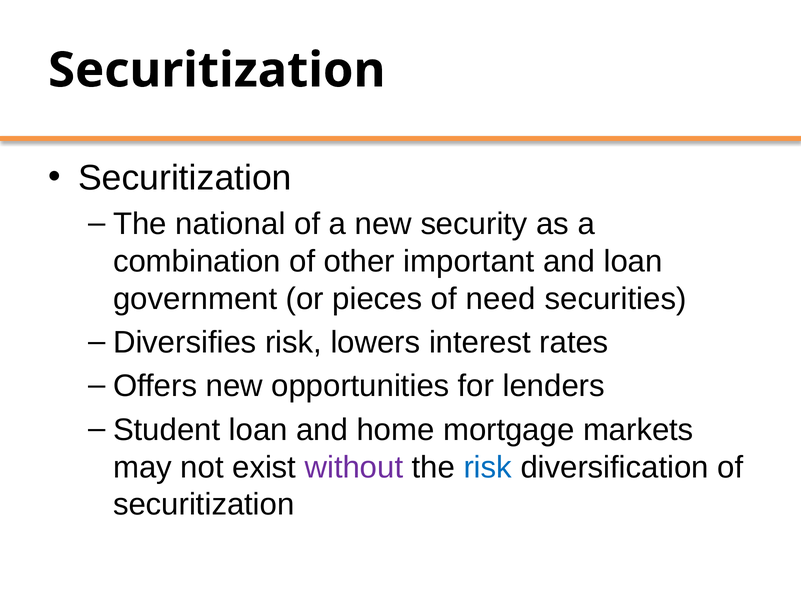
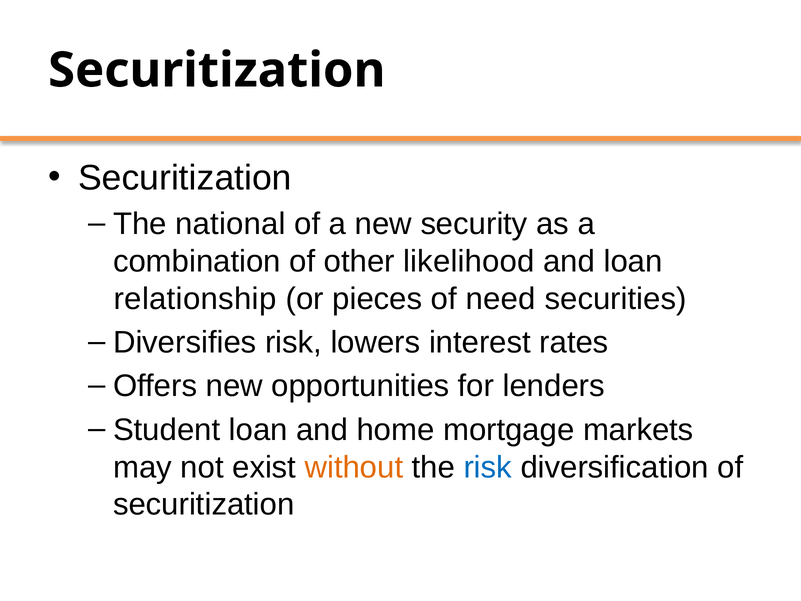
important: important -> likelihood (469, 261)
government: government -> relationship (195, 299)
without colour: purple -> orange (354, 467)
